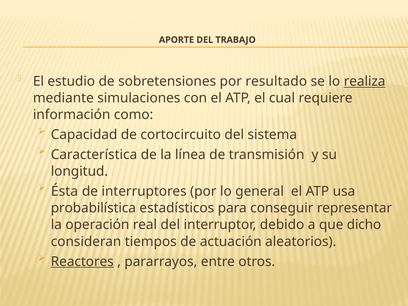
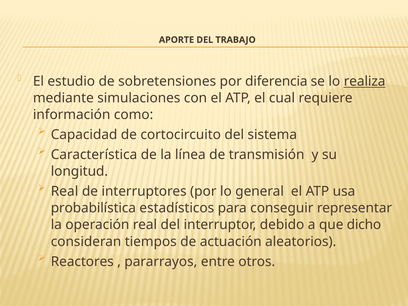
resultado: resultado -> diferencia (276, 81)
Ésta: Ésta -> Real (65, 191)
Reactores underline: present -> none (82, 262)
